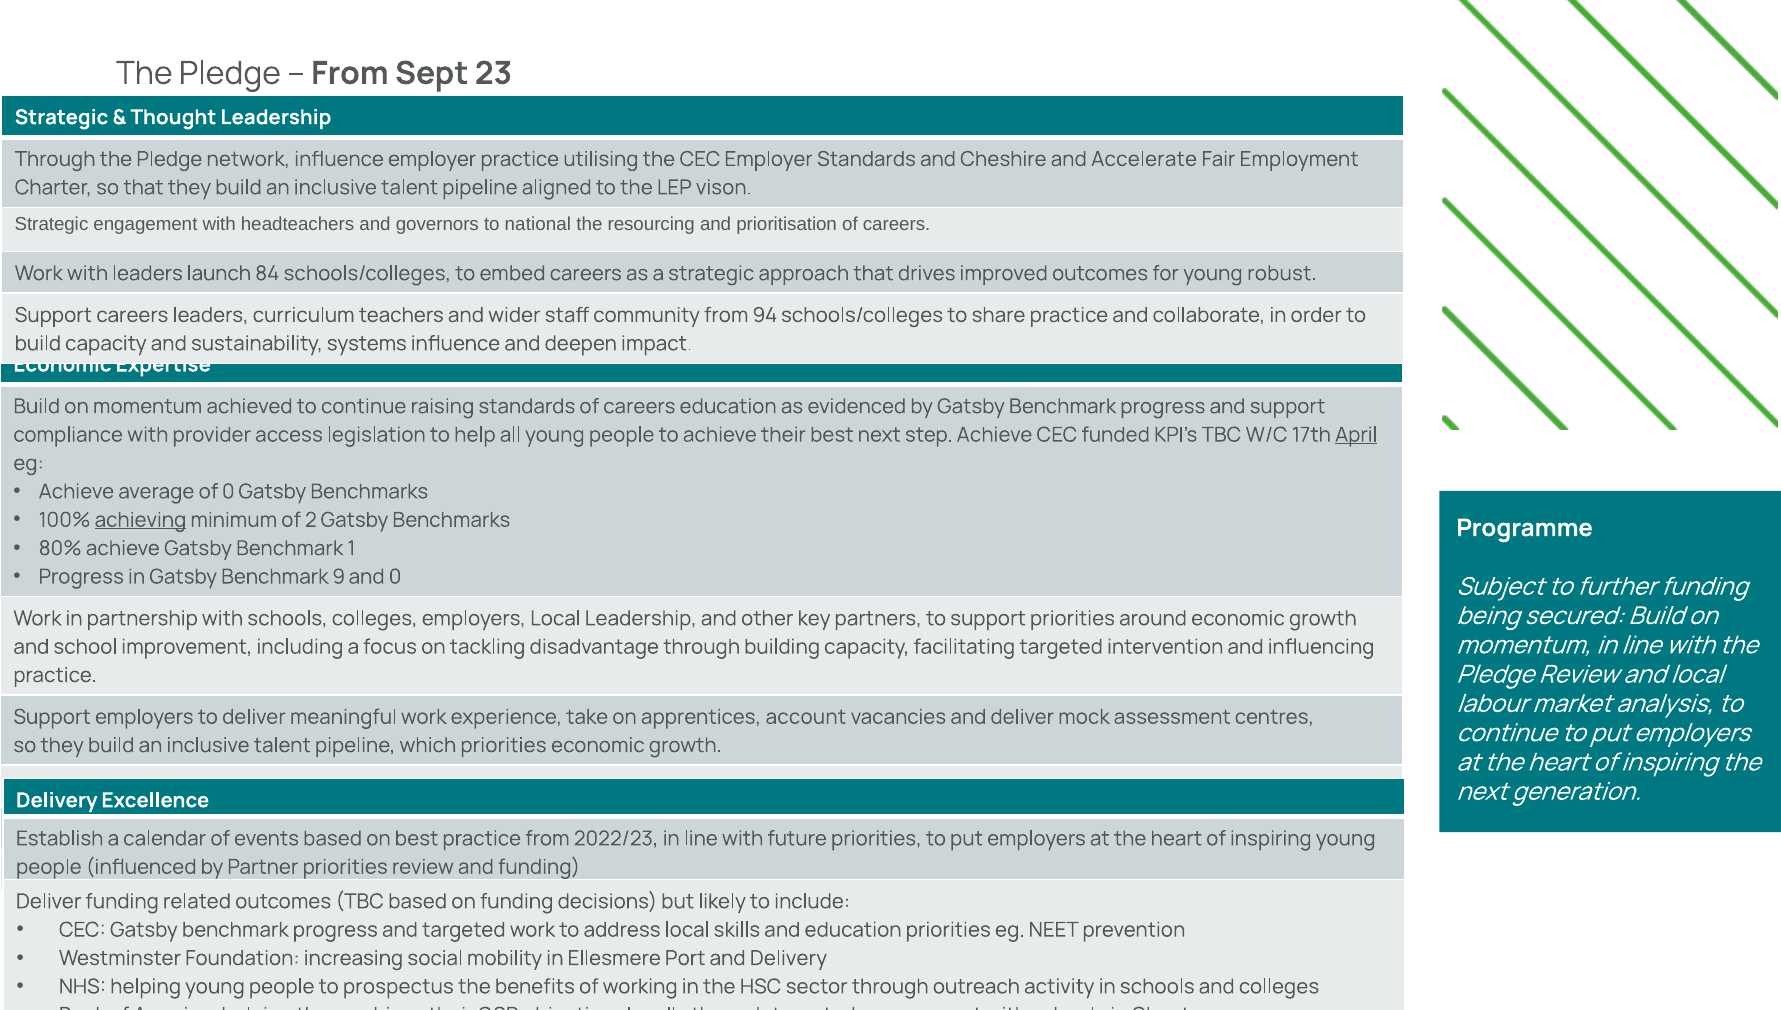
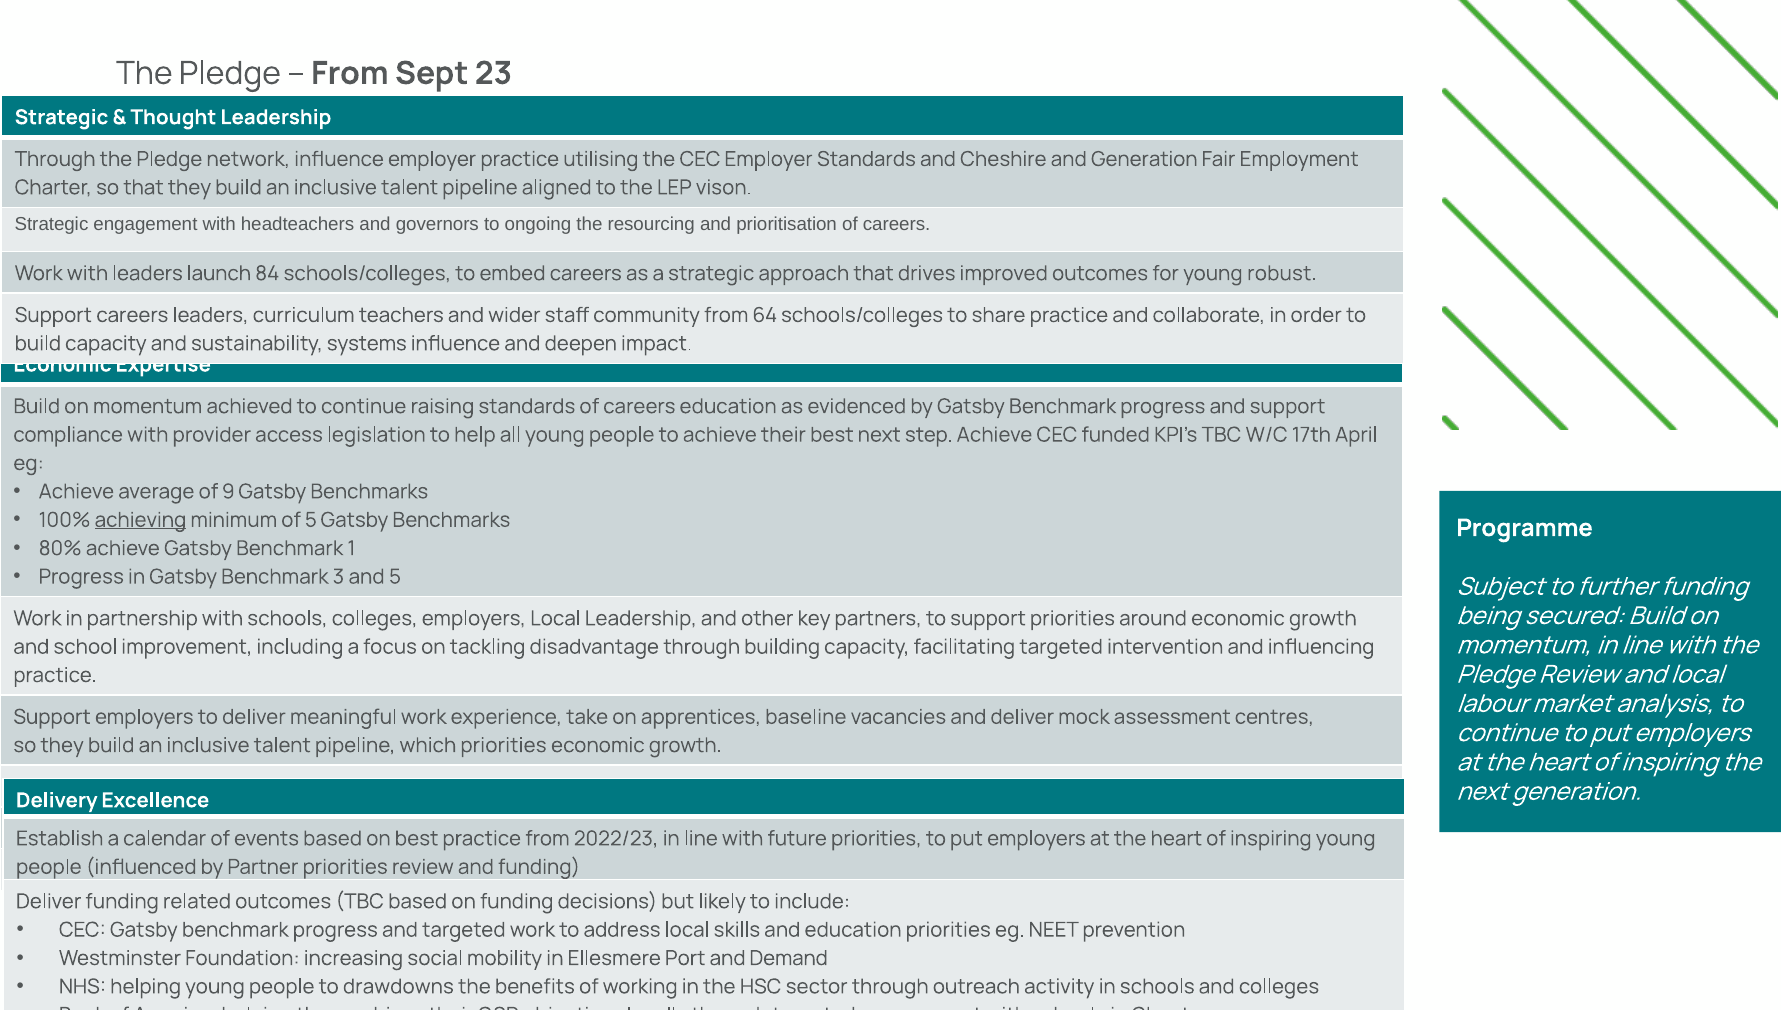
and Accelerate: Accelerate -> Generation (1144, 159)
national: national -> ongoing (538, 225)
94: 94 -> 64 (765, 315)
April underline: present -> none (1356, 435)
of 0: 0 -> 9 (228, 492)
of 2: 2 -> 5 (311, 520)
9: 9 -> 3 (338, 577)
and 0: 0 -> 5 (395, 577)
account: account -> baseline (806, 717)
and Delivery: Delivery -> Demand (789, 958)
prospectus: prospectus -> drawdowns (398, 987)
